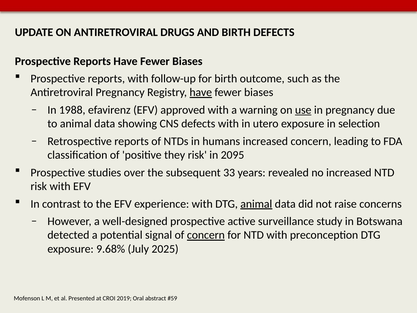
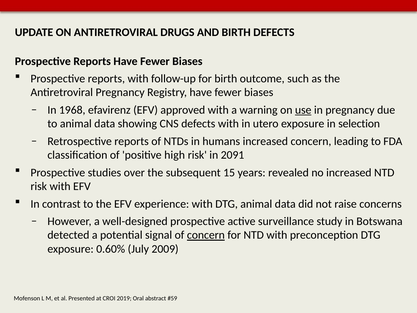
have underline: present -> none (201, 92)
1988: 1988 -> 1968 (72, 110)
they: they -> high (175, 155)
2095: 2095 -> 2091 (233, 155)
33: 33 -> 15 (229, 172)
animal underline: present -> none (256, 204)
9.68%: 9.68% -> 0.60% (111, 249)
2025: 2025 -> 2009 (165, 249)
